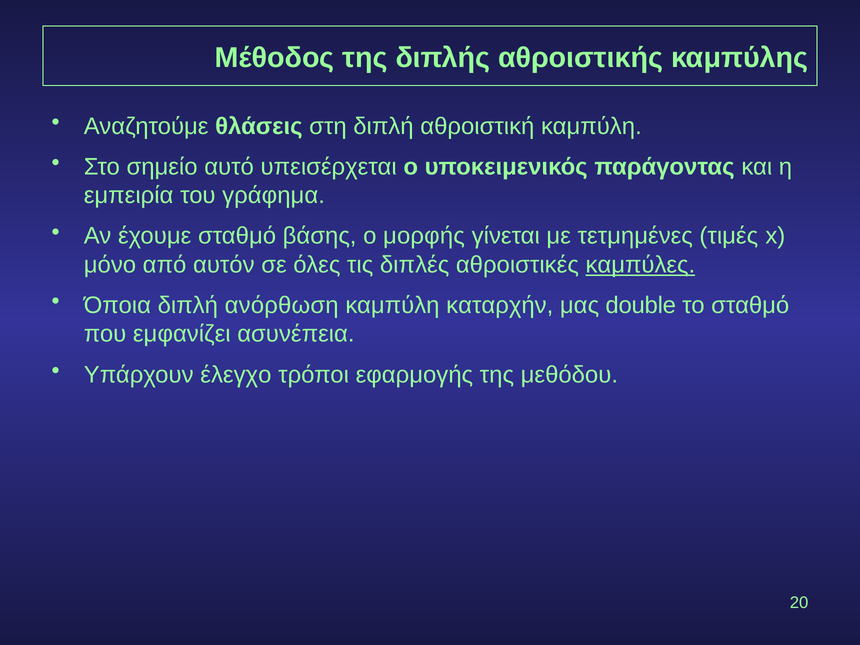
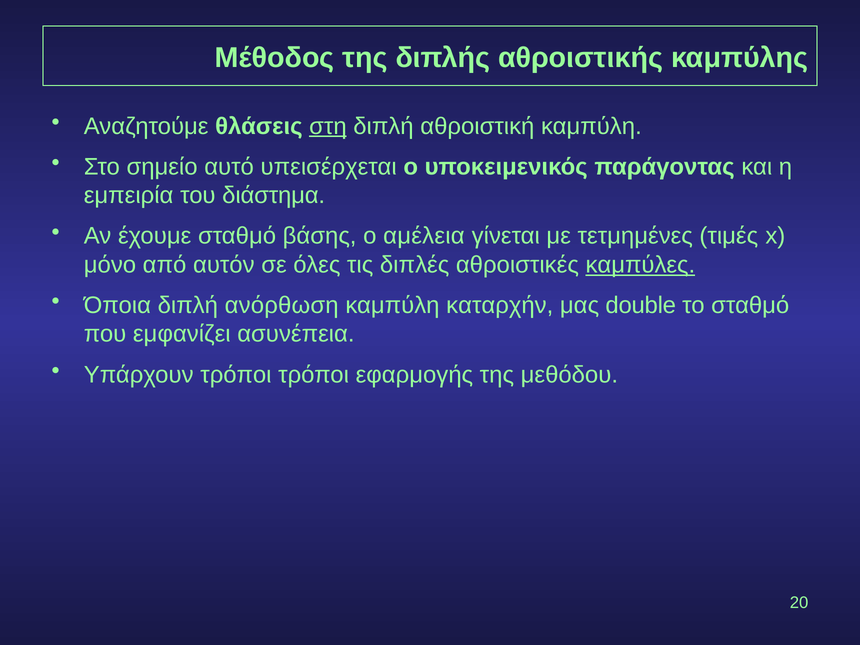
στη underline: none -> present (328, 126)
γράφημα: γράφημα -> διάστημα (274, 195)
μορφής: μορφής -> αμέλεια (424, 236)
Υπάρχουν έλεγχο: έλεγχο -> τρόποι (236, 375)
